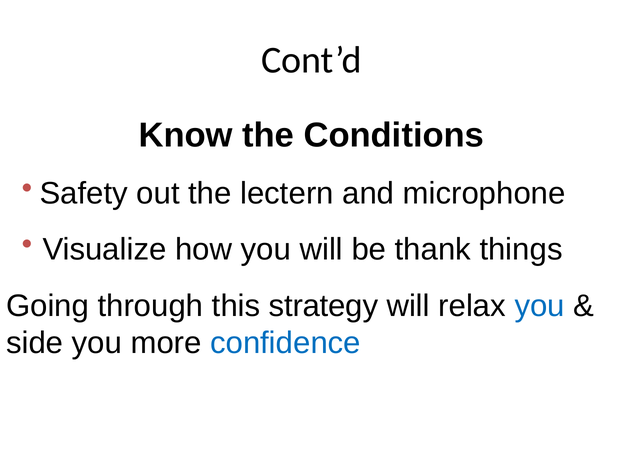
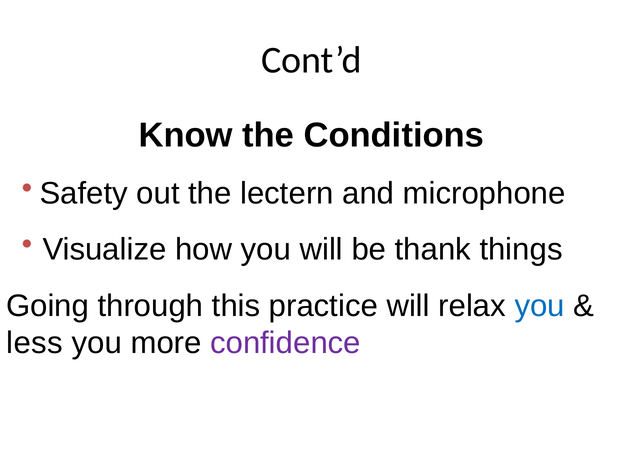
strategy: strategy -> practice (323, 306)
side: side -> less (34, 343)
confidence colour: blue -> purple (285, 343)
